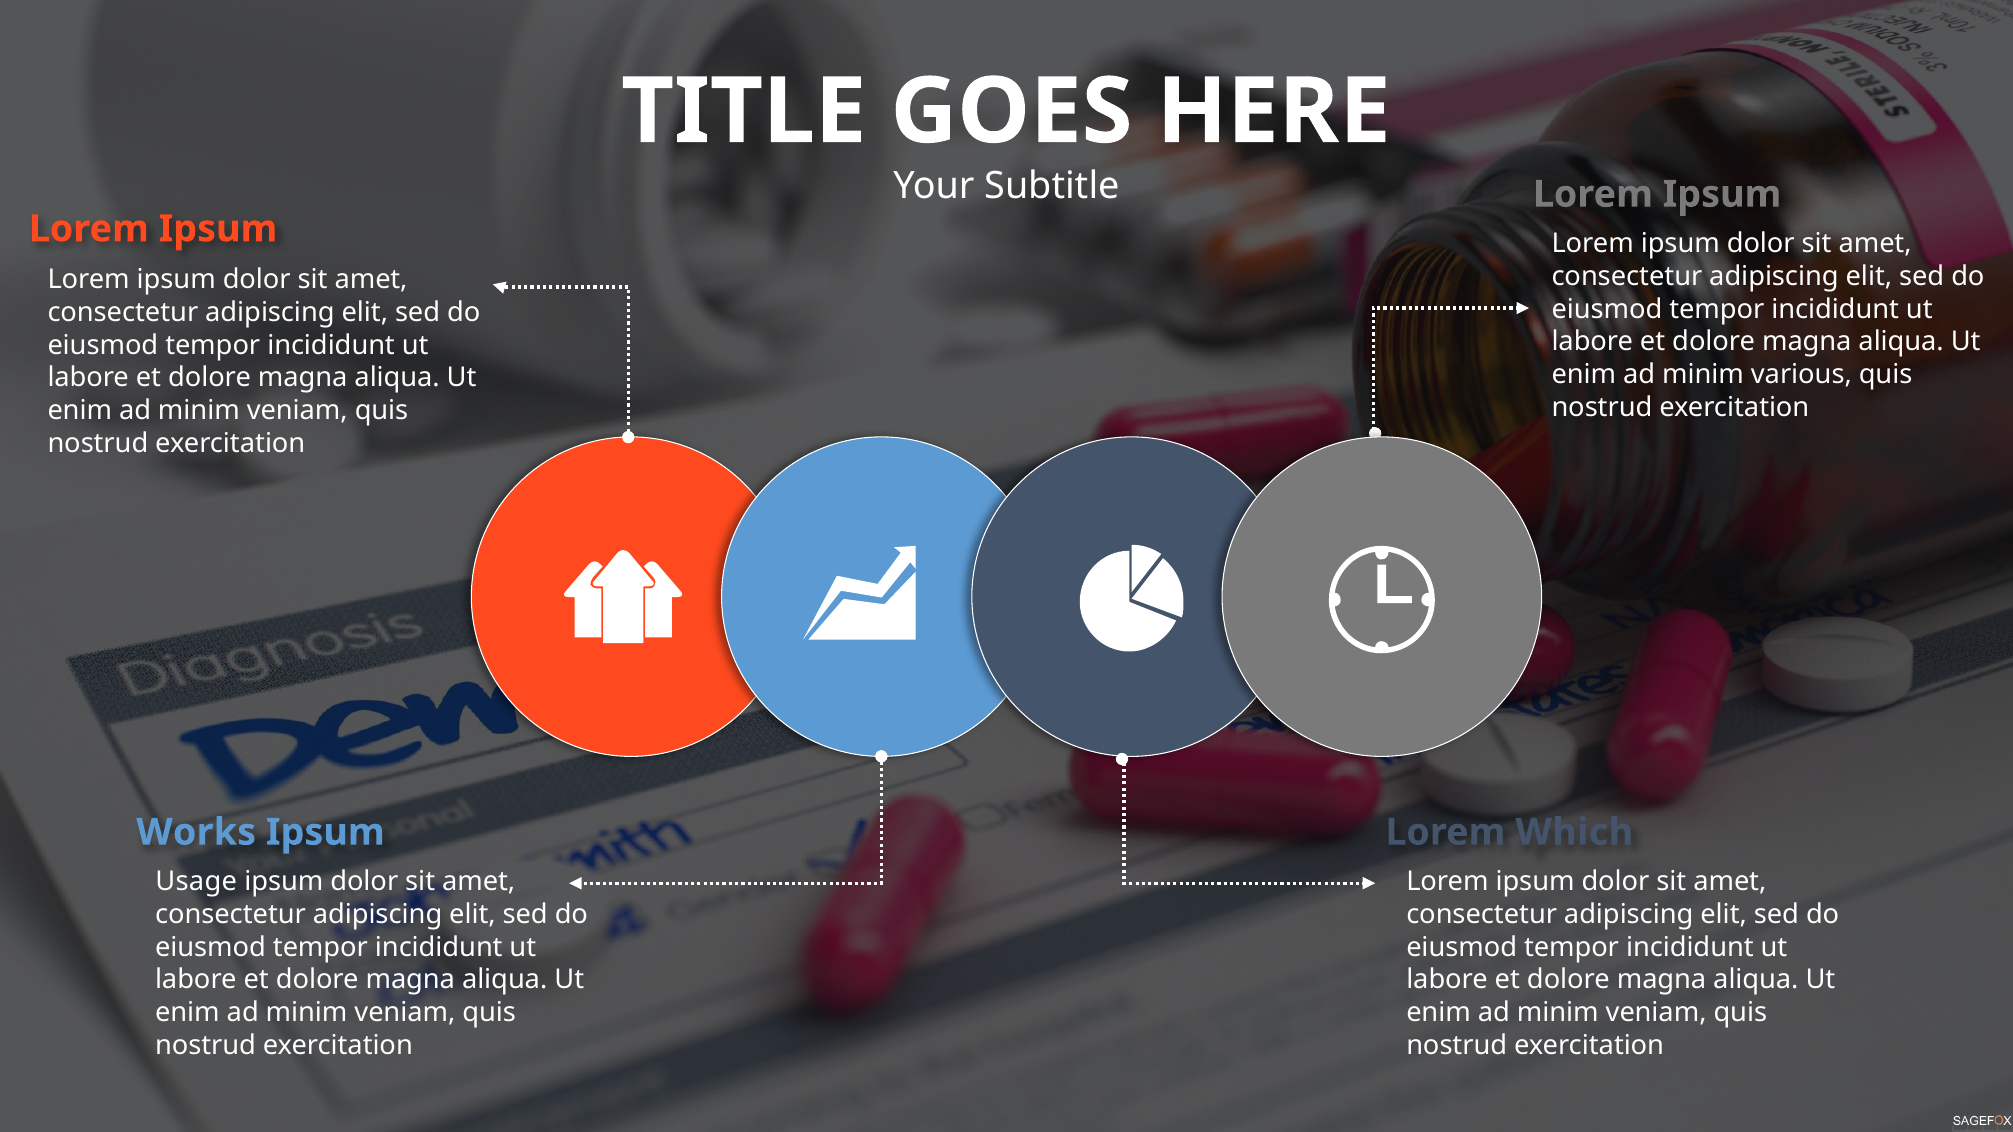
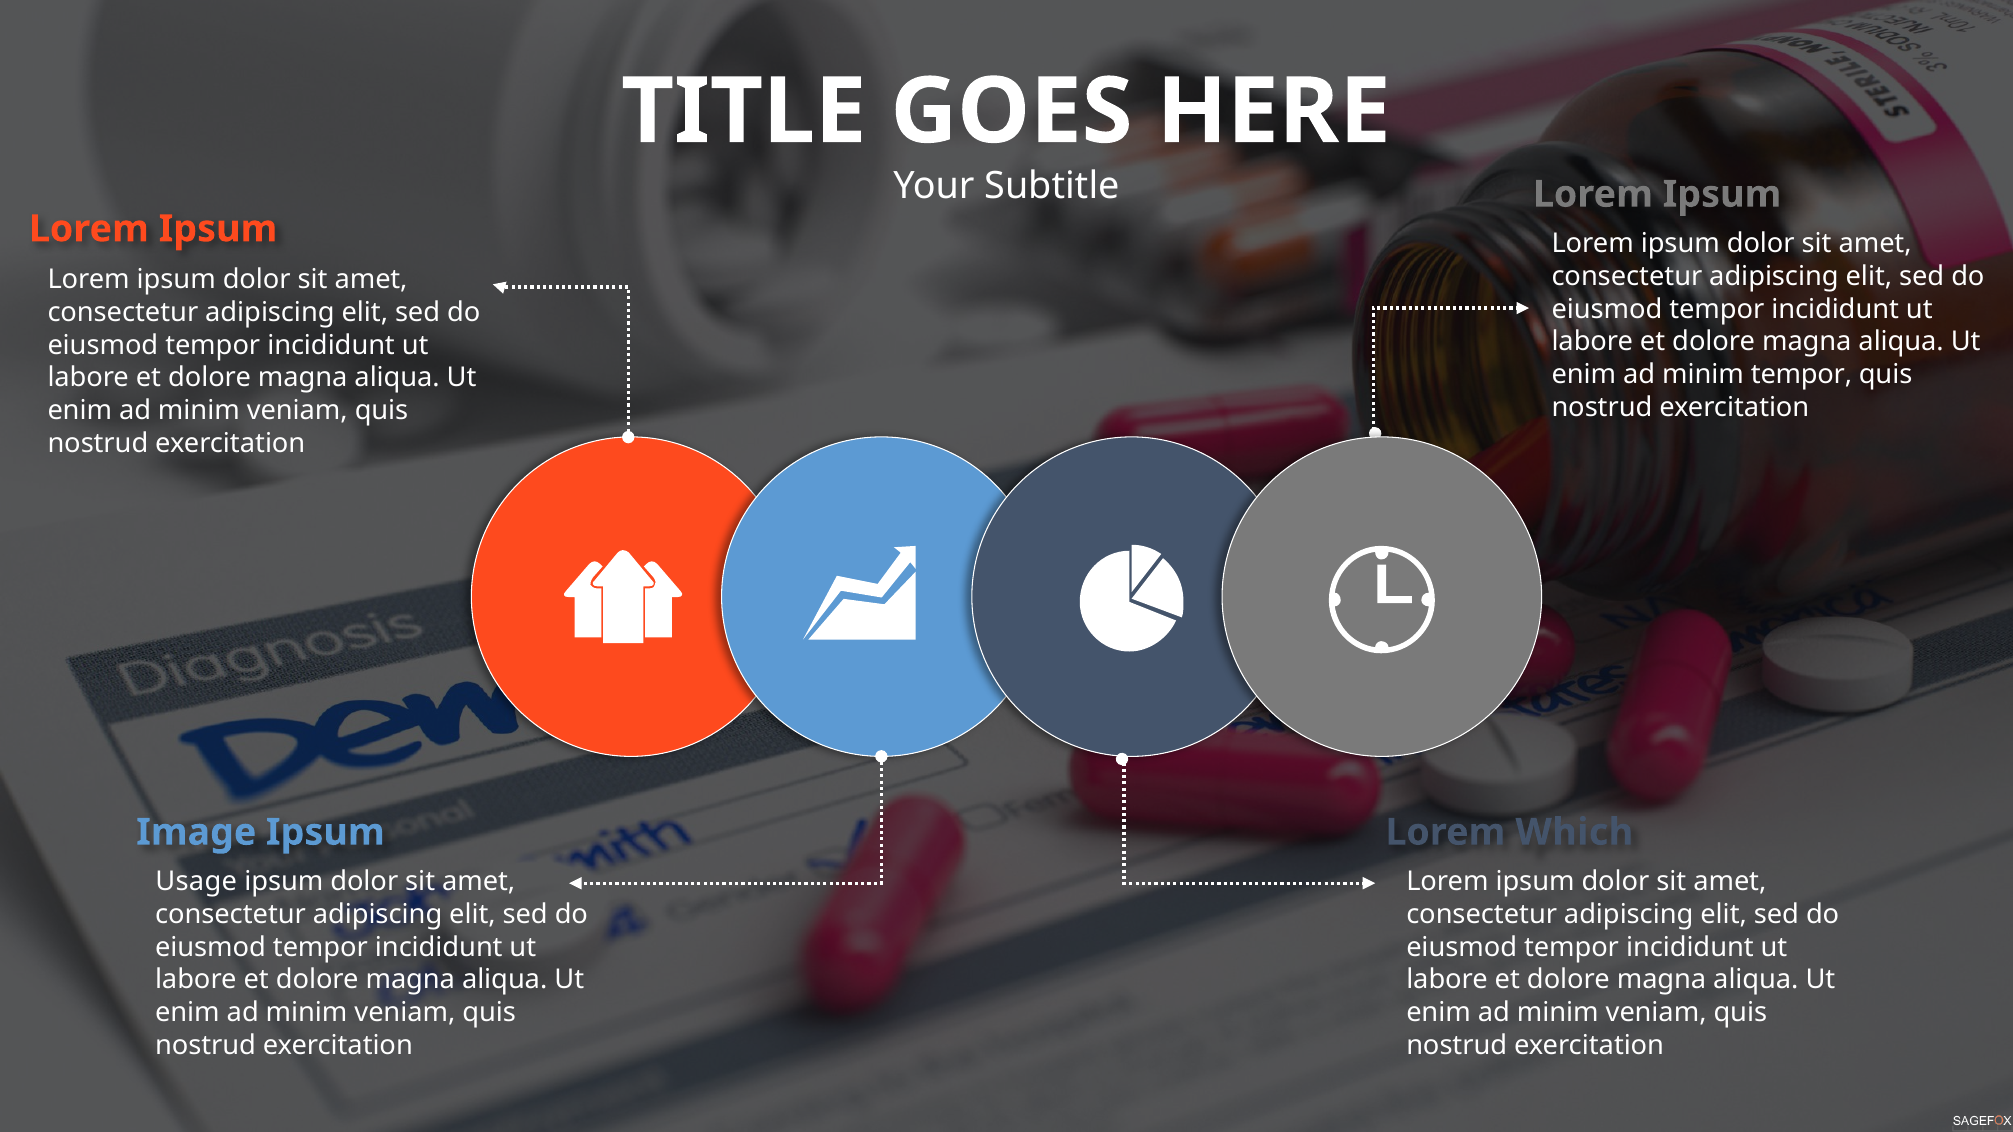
minim various: various -> tempor (1801, 375)
Works: Works -> Image (196, 832)
